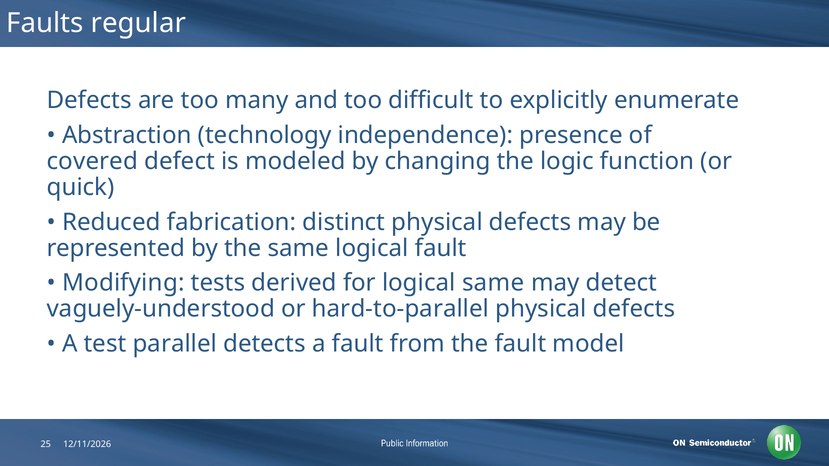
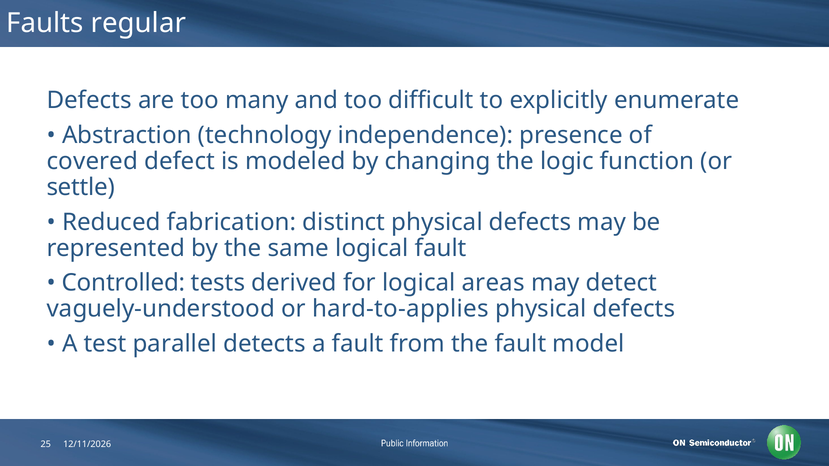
quick: quick -> settle (81, 187)
Modifying: Modifying -> Controlled (124, 283)
logical same: same -> areas (493, 283)
hard-to-parallel: hard-to-parallel -> hard-to-applies (400, 309)
